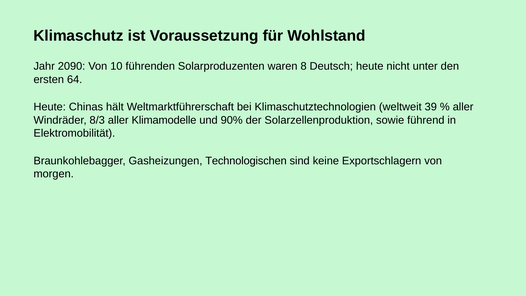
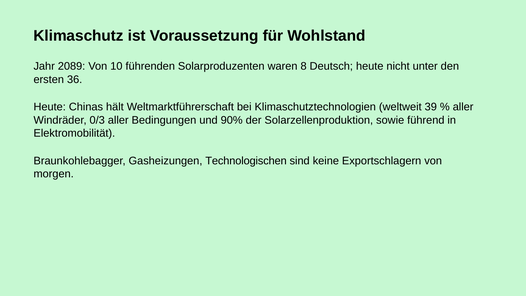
2090: 2090 -> 2089 (72, 66)
64: 64 -> 36 (75, 79)
8/3: 8/3 -> 0/3 (97, 120)
Klimamodelle: Klimamodelle -> Bedingungen (164, 120)
